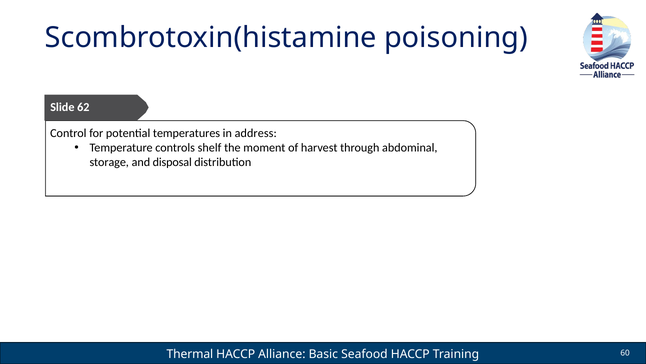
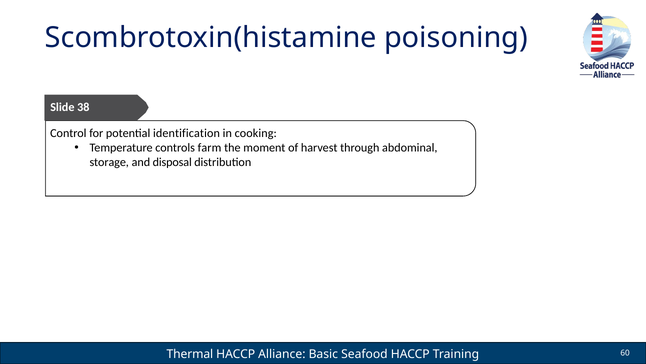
62: 62 -> 38 (83, 107)
temperatures: temperatures -> identification (186, 133)
address: address -> cooking (256, 133)
shelf: shelf -> farm (210, 147)
